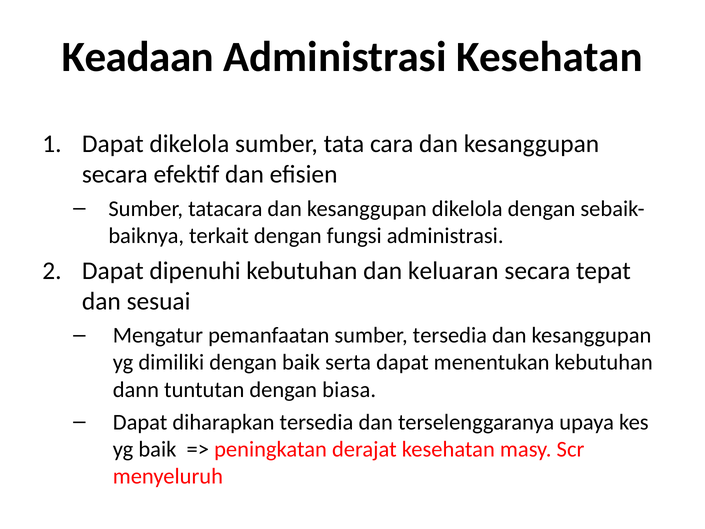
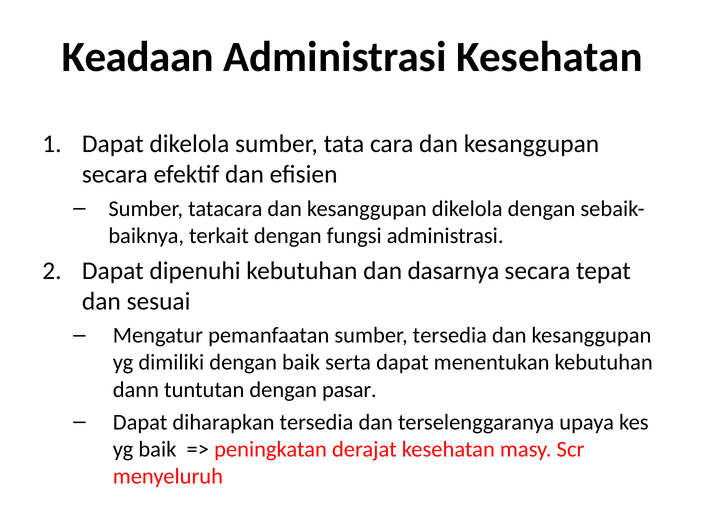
keluaran: keluaran -> dasarnya (453, 271)
biasa: biasa -> pasar (349, 389)
